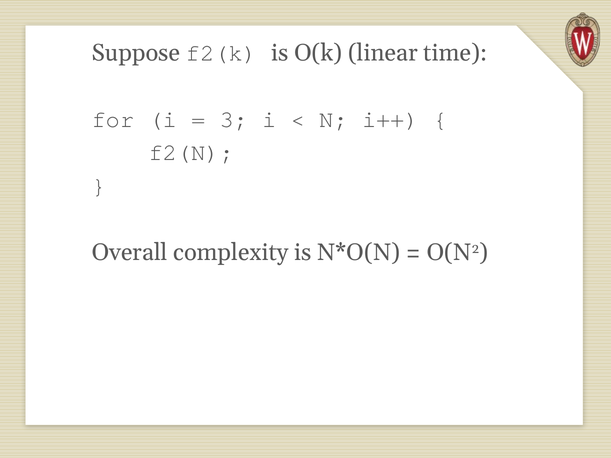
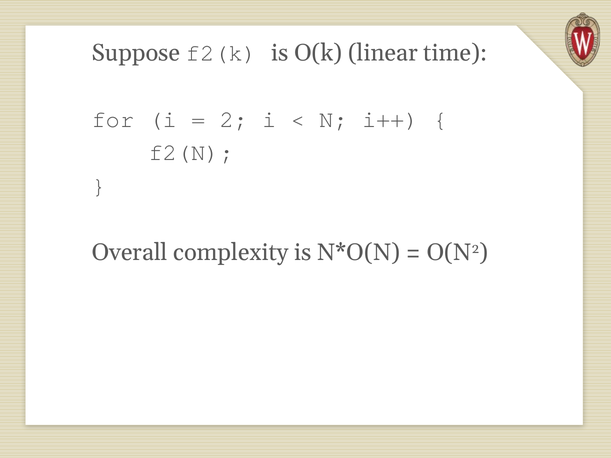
3: 3 -> 2 (234, 119)
